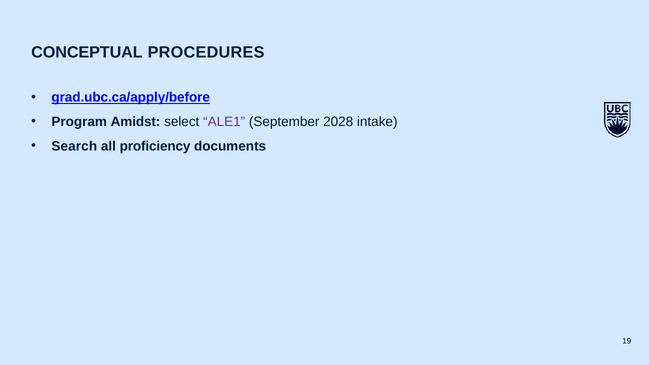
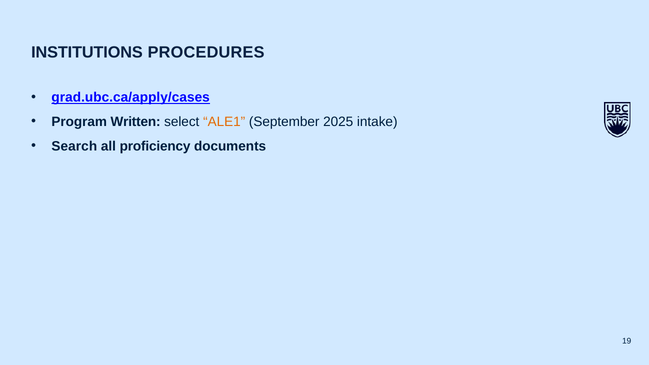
CONCEPTUAL: CONCEPTUAL -> INSTITUTIONS (87, 52)
grad.ubc.ca/apply/before: grad.ubc.ca/apply/before -> grad.ubc.ca/apply/cases (131, 97)
Amidst: Amidst -> Written (136, 122)
ALE1 colour: purple -> orange (224, 122)
2028: 2028 -> 2025 (338, 122)
